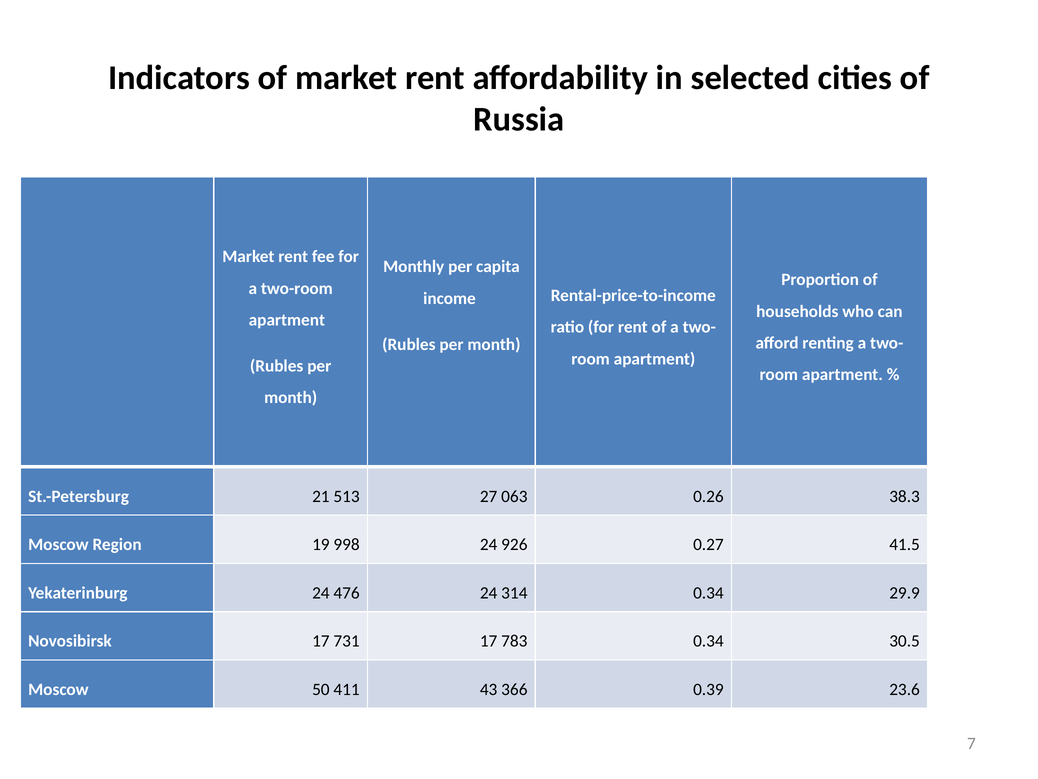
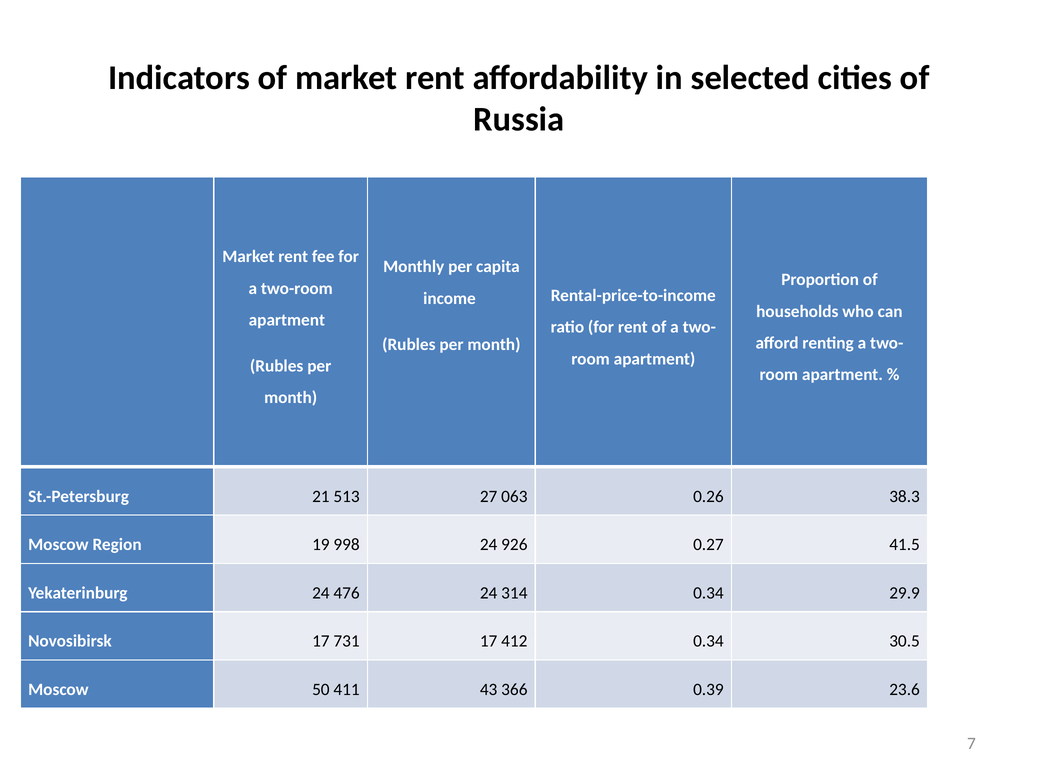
783: 783 -> 412 (514, 641)
